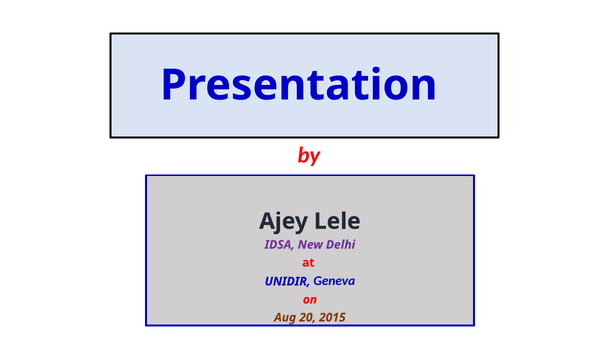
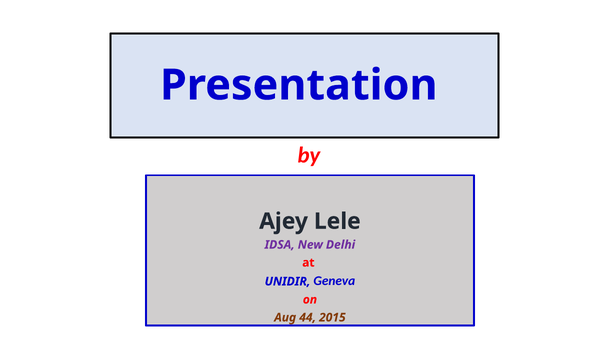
20: 20 -> 44 (308, 318)
